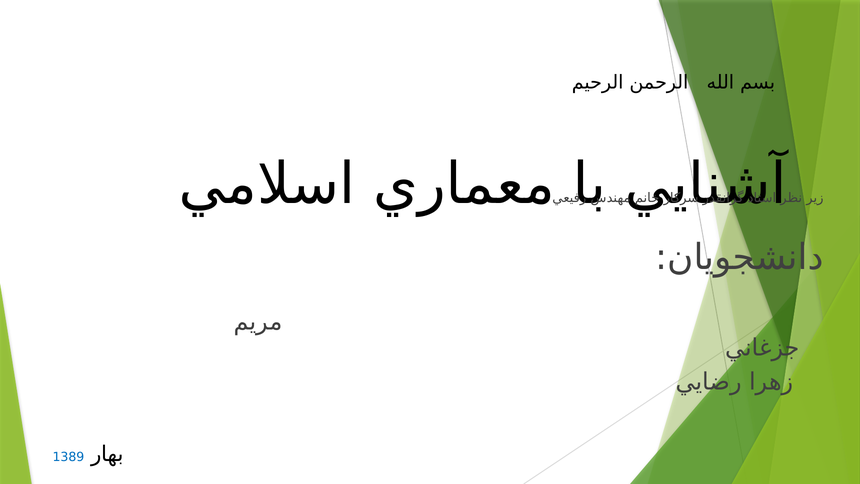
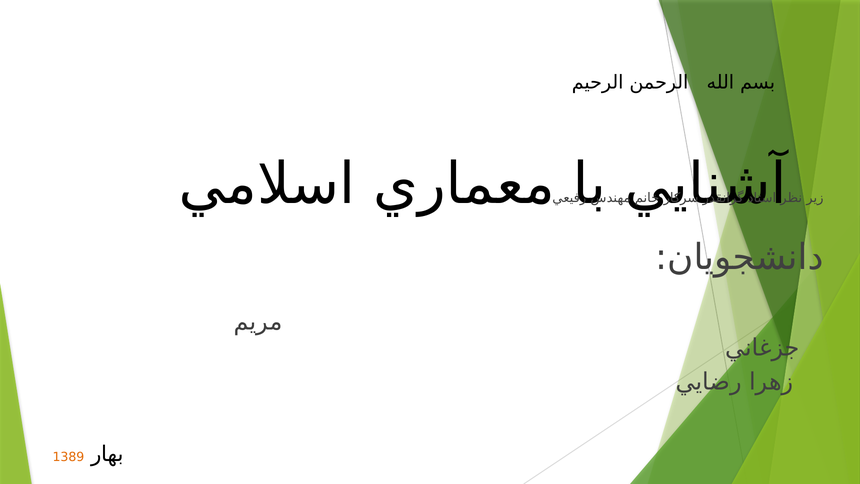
1389 colour: blue -> orange (68, 457)
